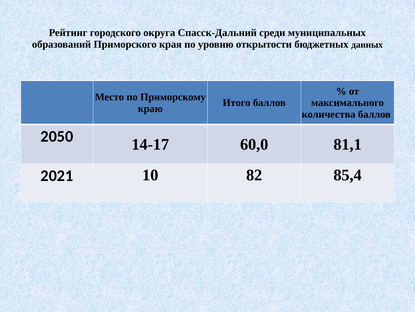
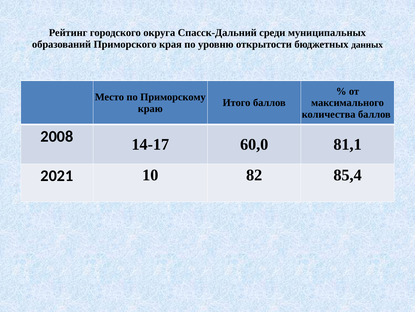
2050: 2050 -> 2008 (57, 136)
